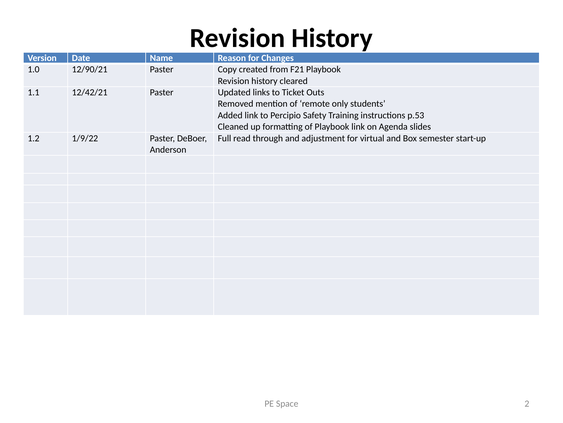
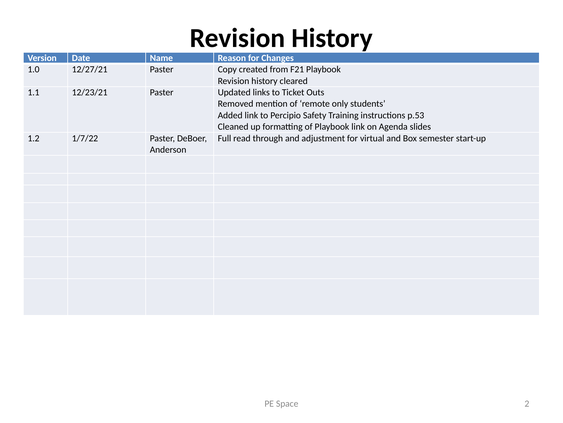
12/90/21: 12/90/21 -> 12/27/21 (90, 69)
12/42/21: 12/42/21 -> 12/23/21 (90, 92)
1/9/22: 1/9/22 -> 1/7/22 (85, 138)
